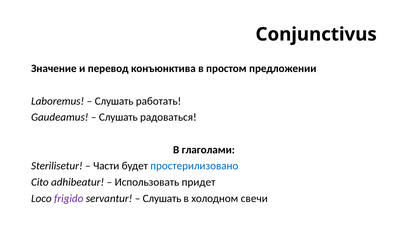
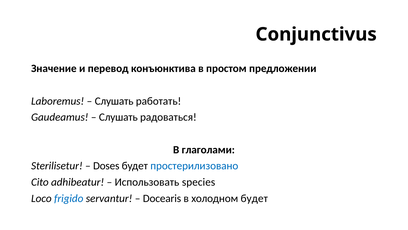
Части: Части -> Doses (106, 166)
придет: придет -> species (199, 182)
frigido colour: purple -> blue (69, 198)
Слушать: Слушать -> Docearis (162, 198)
холодном свечи: свечи -> будет (254, 198)
